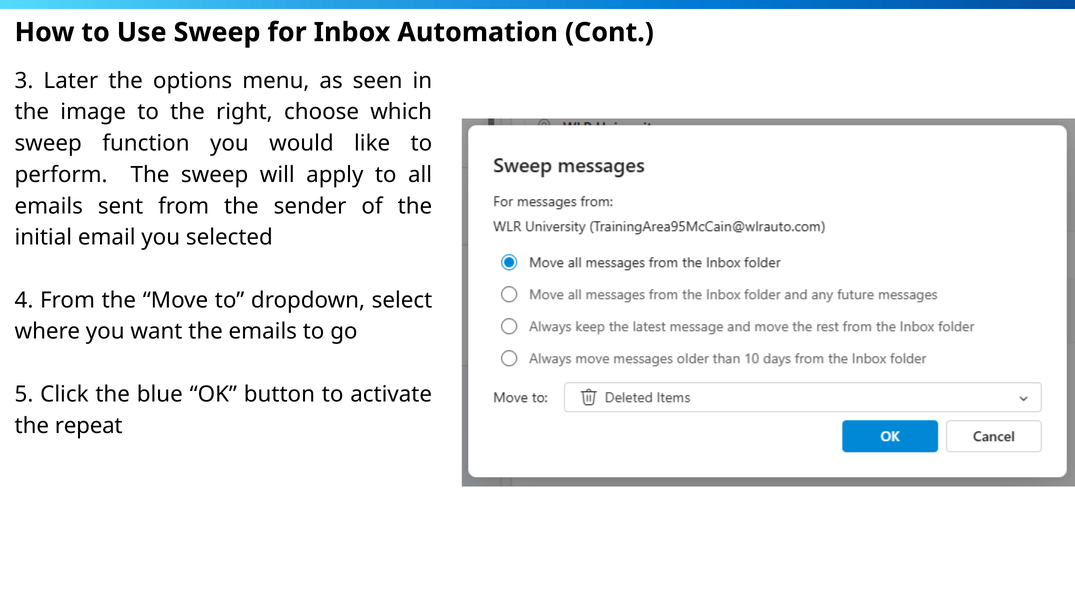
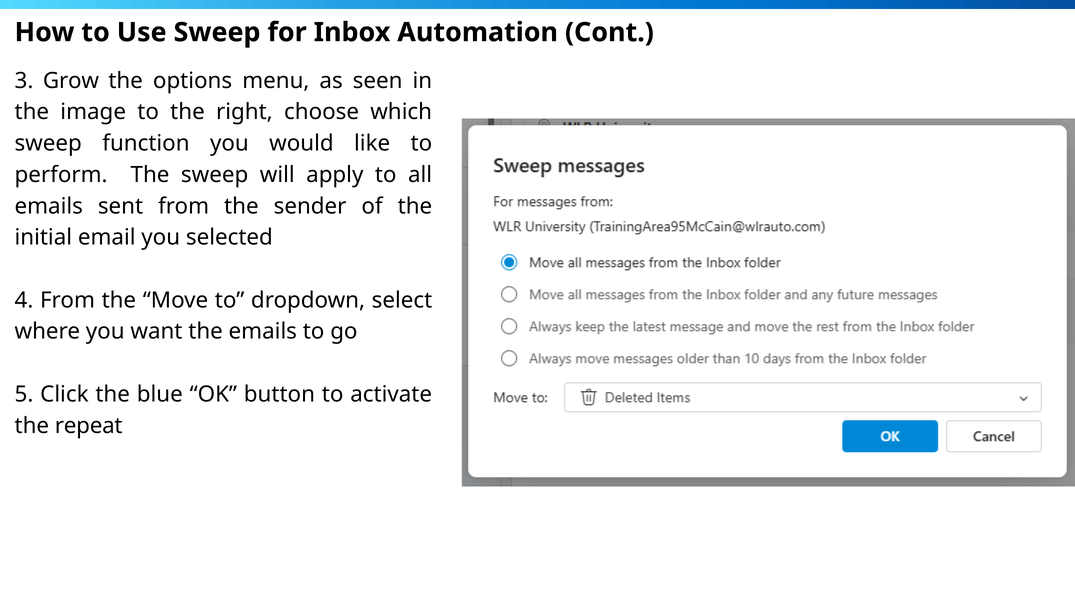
Later: Later -> Grow (71, 81)
